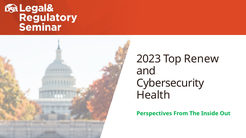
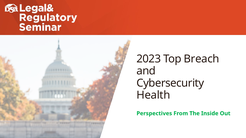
Renew: Renew -> Breach (202, 59)
